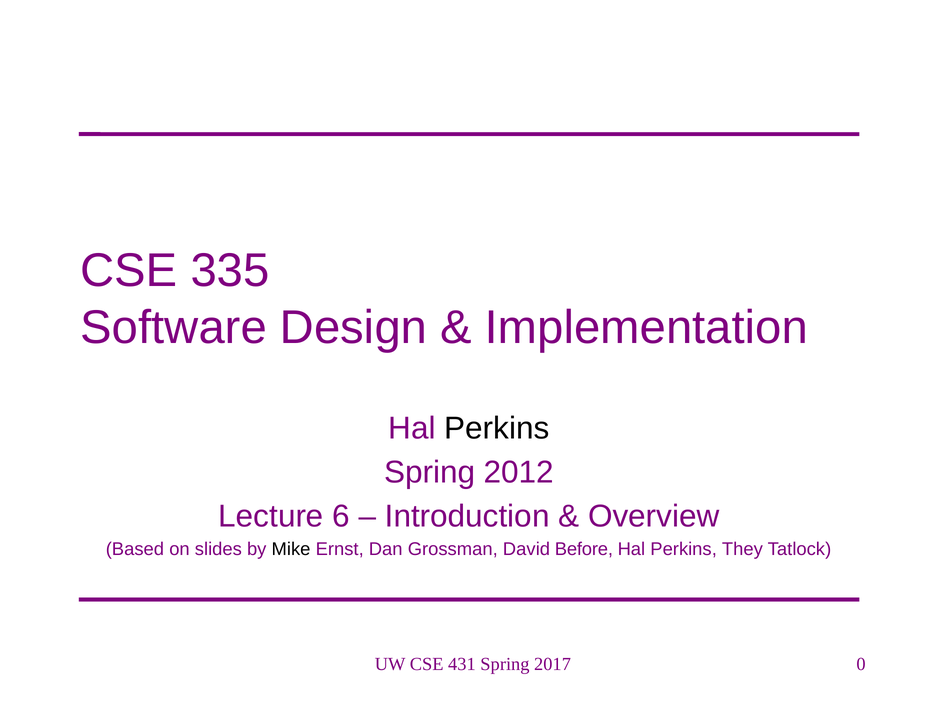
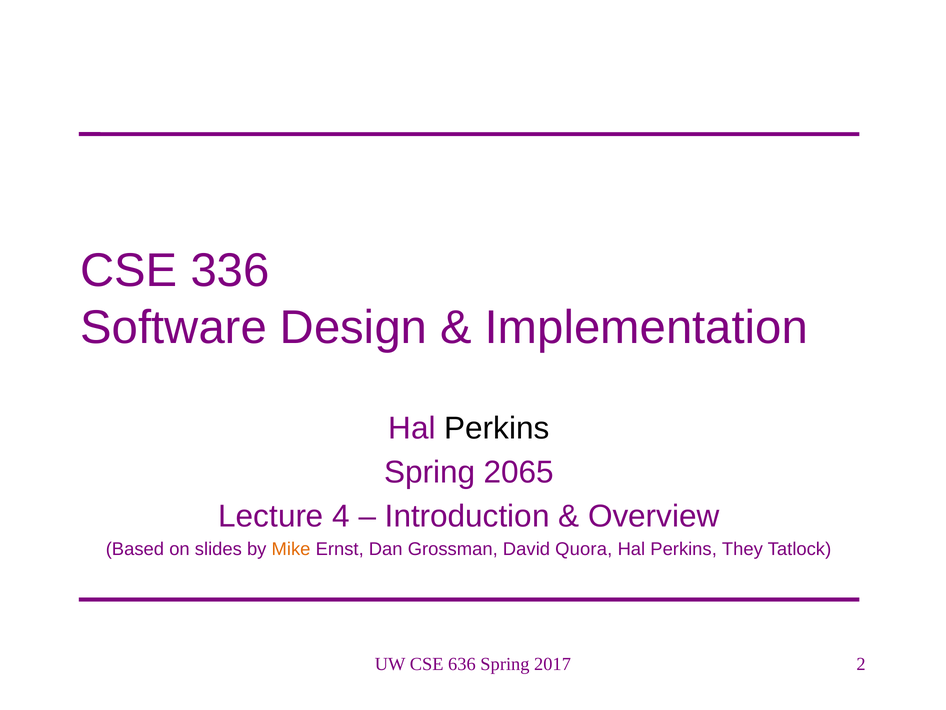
335: 335 -> 336 (230, 271)
2012: 2012 -> 2065 (519, 472)
6: 6 -> 4 (341, 516)
Mike colour: black -> orange (291, 549)
Before: Before -> Quora (584, 549)
431: 431 -> 636 (462, 664)
0: 0 -> 2 (861, 664)
